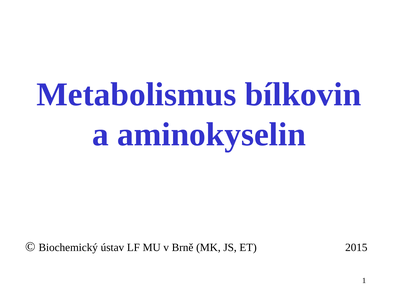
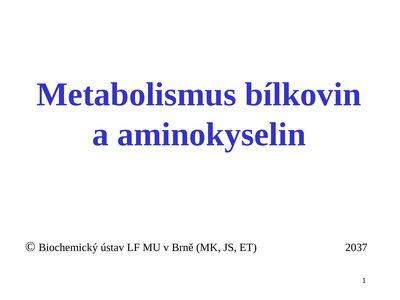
2015: 2015 -> 2037 (356, 248)
